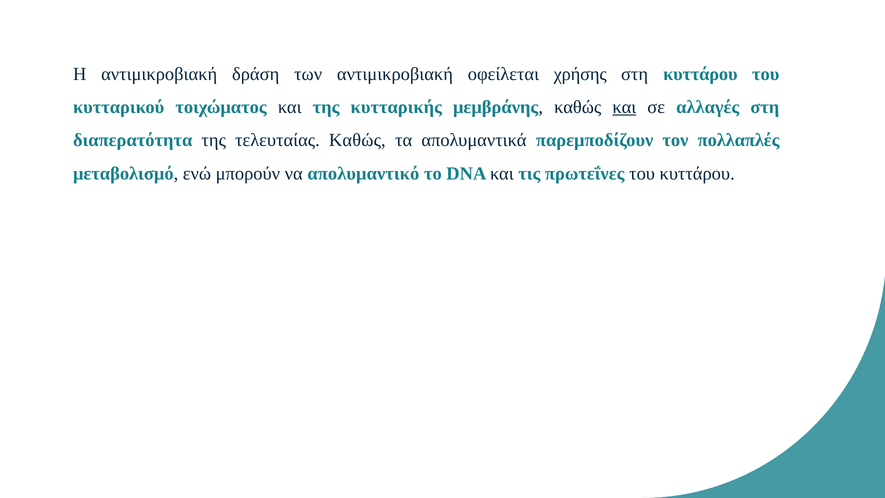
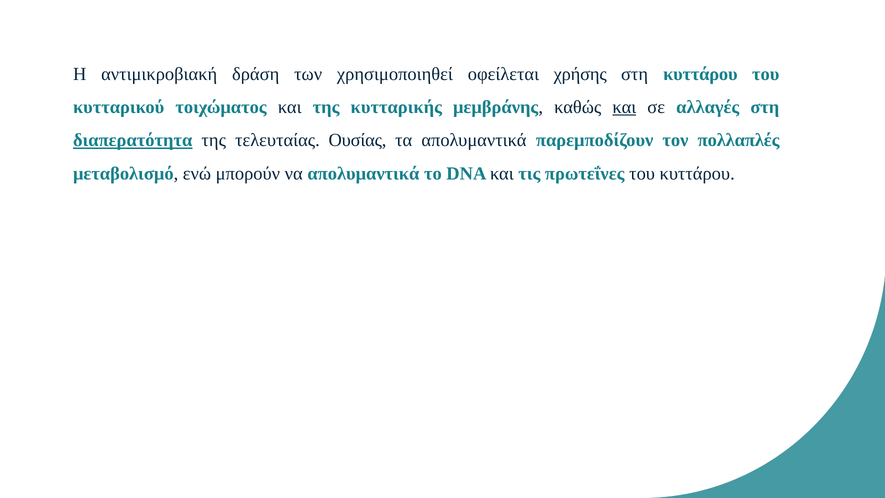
των αντιμικροβιακή: αντιμικροβιακή -> χρησιμοποιηθεί (395, 74)
διαπερατότητα underline: none -> present (133, 140)
τελευταίας Καθώς: Καθώς -> Ουσίας (358, 140)
να απολυμαντικό: απολυμαντικό -> απολυμαντικά (363, 173)
